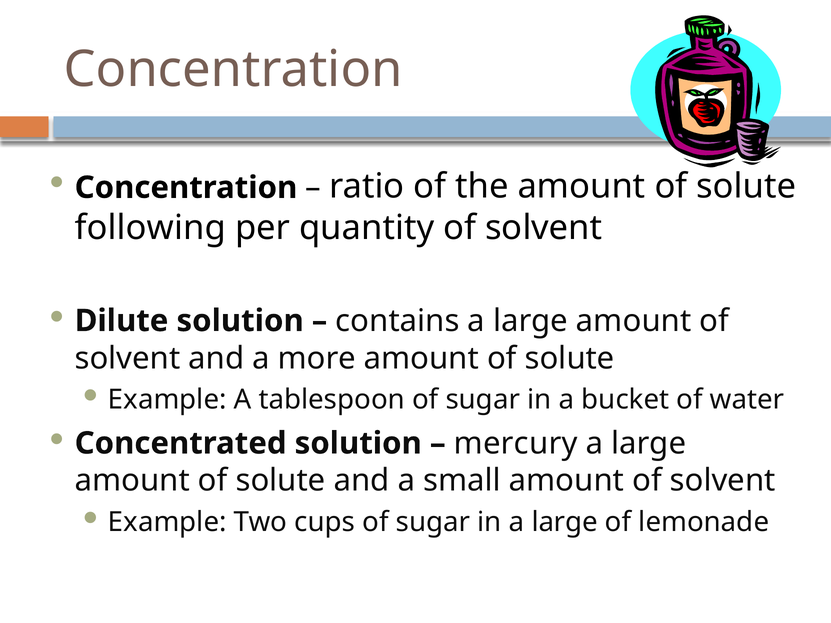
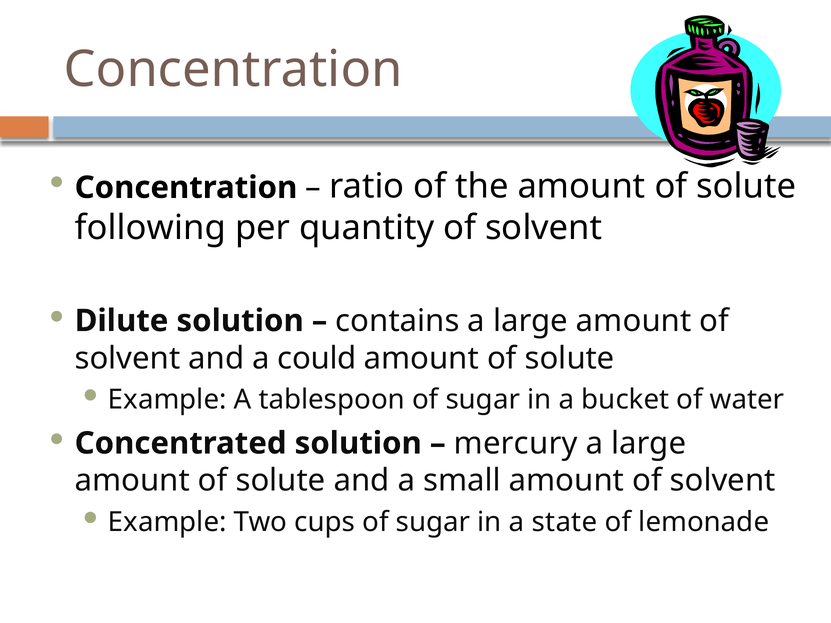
more: more -> could (317, 358)
in a large: large -> state (564, 522)
